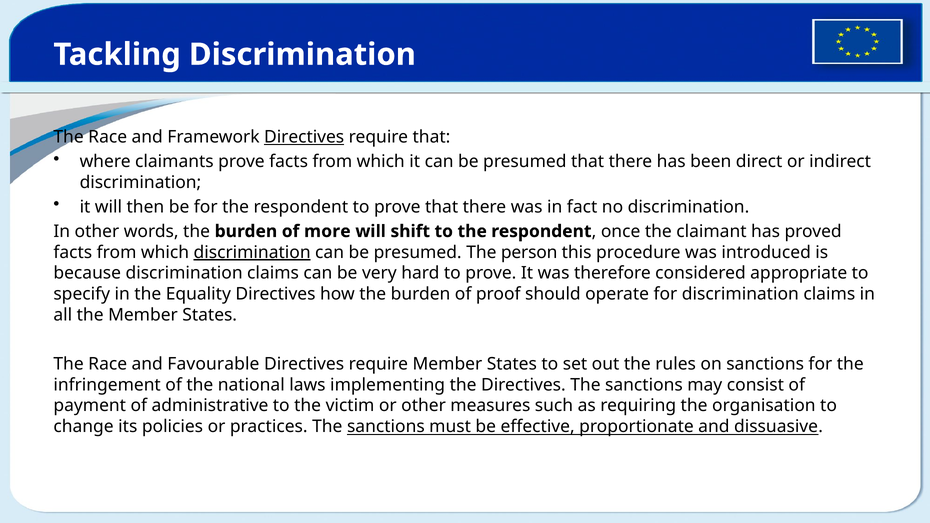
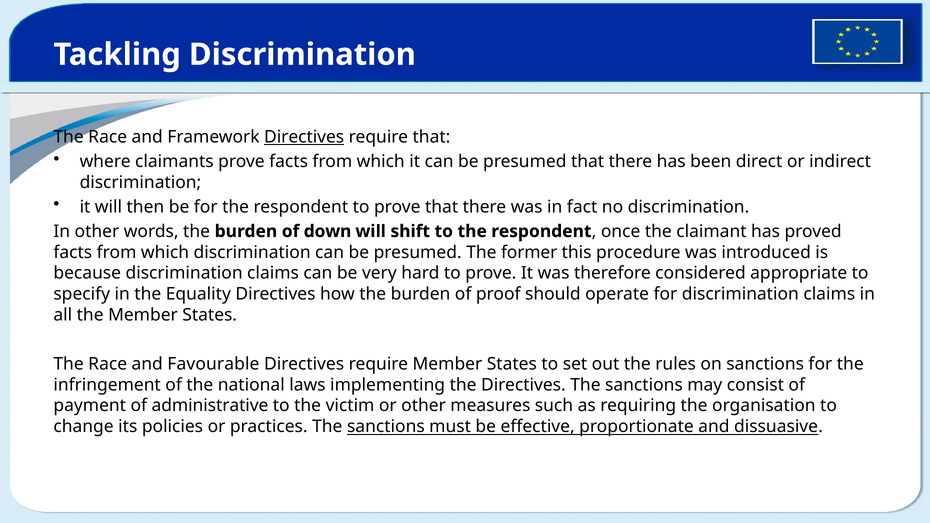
more: more -> down (328, 231)
discrimination underline: present -> none (252, 252)
person: person -> former (529, 252)
